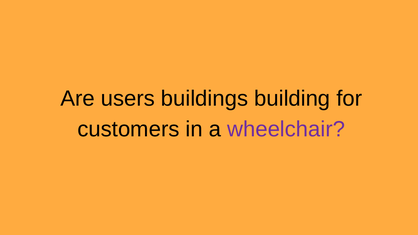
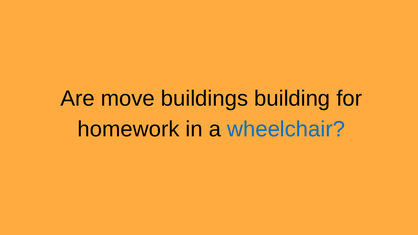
users: users -> move (128, 99)
customers: customers -> homework (128, 129)
wheelchair colour: purple -> blue (286, 129)
